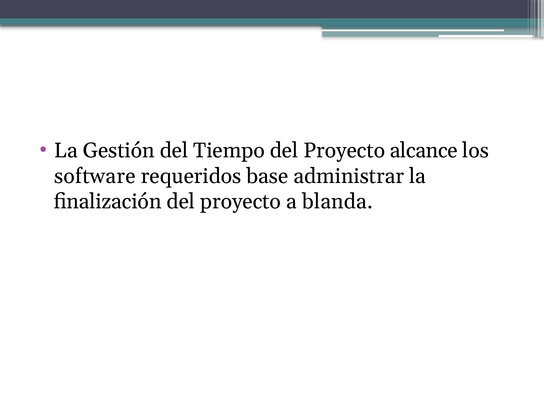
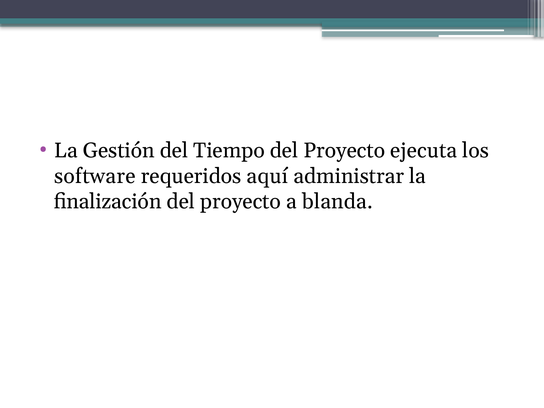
alcance: alcance -> ejecuta (424, 151)
base: base -> aquí (267, 176)
